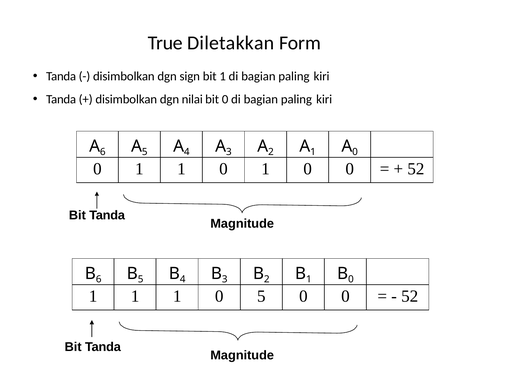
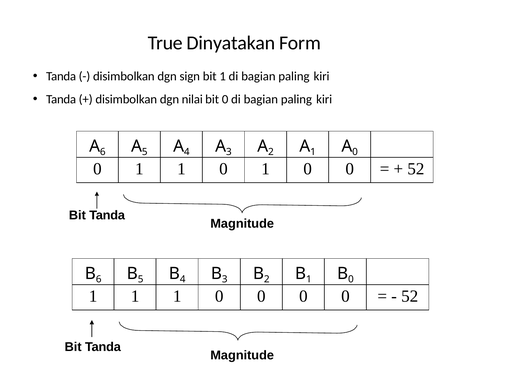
Diletakkan: Diletakkan -> Dinyatakan (231, 43)
1 1 0 5: 5 -> 0 (261, 297)
